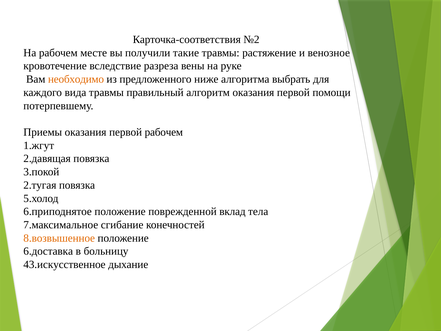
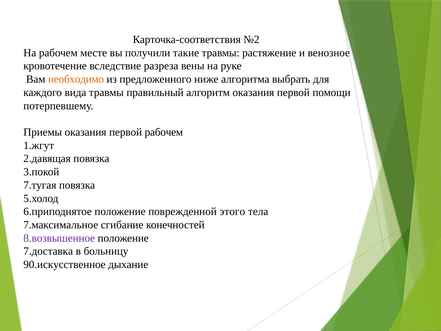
2.тугая: 2.тугая -> 7.тугая (40, 185)
вклад: вклад -> этого (232, 211)
8.возвышенное colour: orange -> purple (59, 238)
6.доставка: 6.доставка -> 7.доставка (48, 251)
43.искусственное: 43.искусственное -> 90.искусственное (64, 264)
